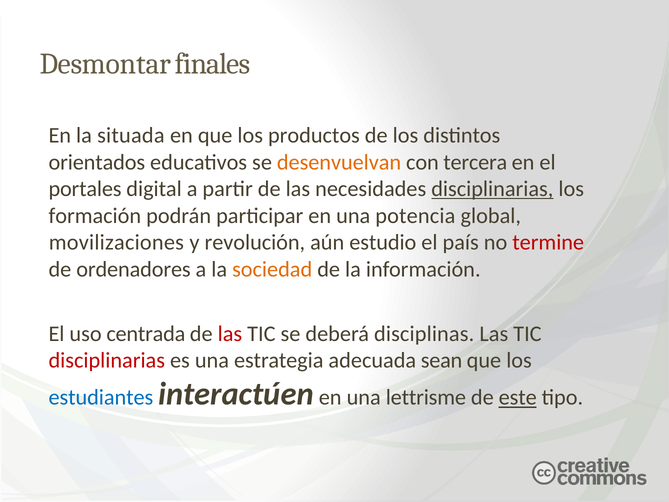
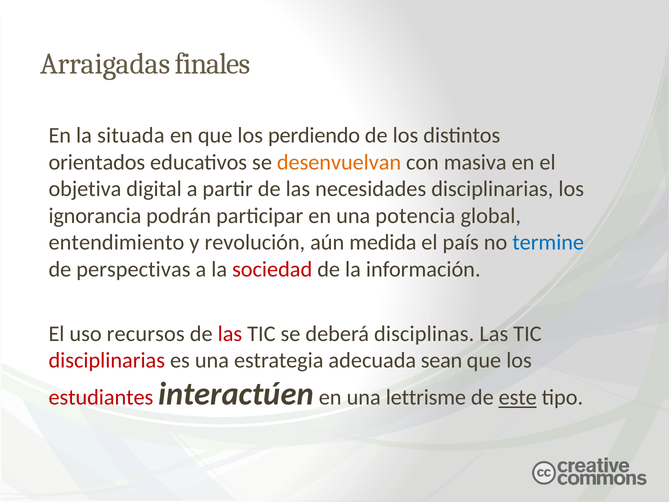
Desmontar: Desmontar -> Arraigadas (105, 64)
productos: productos -> perdiendo (314, 135)
tercera: tercera -> masiva (475, 162)
portales: portales -> objetiva (85, 189)
disciplinarias underline: present -> none (492, 189)
formación: formación -> ignorancia (95, 216)
movilizaciones: movilizaciones -> entendimiento (116, 242)
estudio: estudio -> medida (383, 242)
termine colour: red -> blue (548, 242)
ordenadores: ordenadores -> perspectivas (133, 269)
sociedad colour: orange -> red (272, 269)
centrada: centrada -> recursos (146, 334)
estudiantes colour: blue -> red (101, 397)
